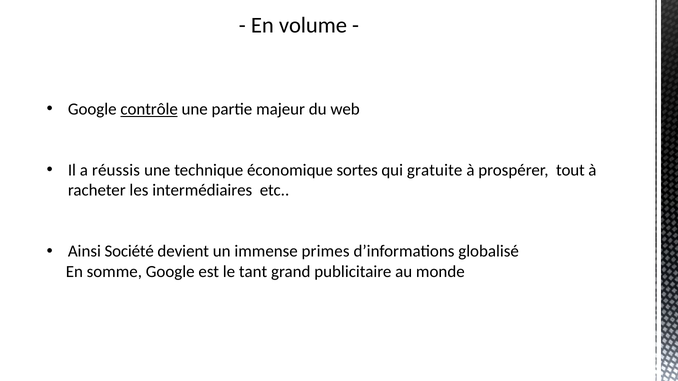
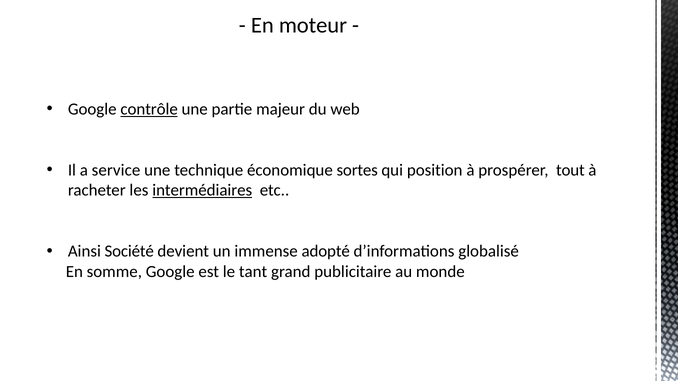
volume: volume -> moteur (313, 25)
réussis: réussis -> service (116, 170)
gratuite: gratuite -> position (435, 170)
intermédiaires underline: none -> present (202, 191)
primes: primes -> adopté (326, 252)
